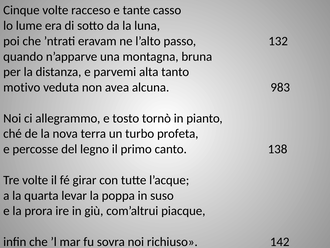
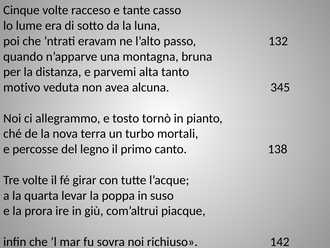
983: 983 -> 345 (280, 87)
profeta: profeta -> mortali (178, 133)
